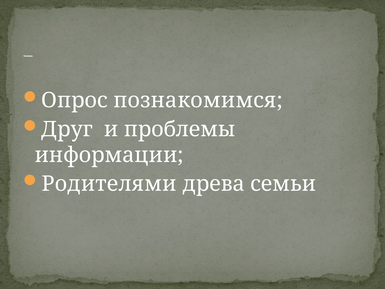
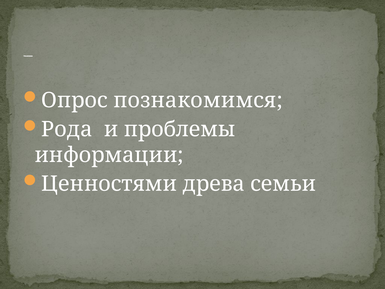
Друг: Друг -> Рода (67, 129)
Родителями: Родителями -> Ценностями (109, 184)
